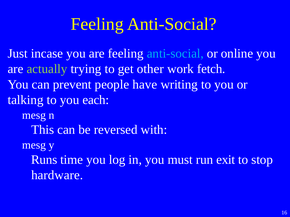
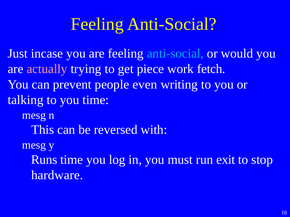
online: online -> would (237, 54)
actually colour: light green -> pink (47, 69)
other: other -> piece (150, 69)
have: have -> even (145, 85)
you each: each -> time (96, 100)
